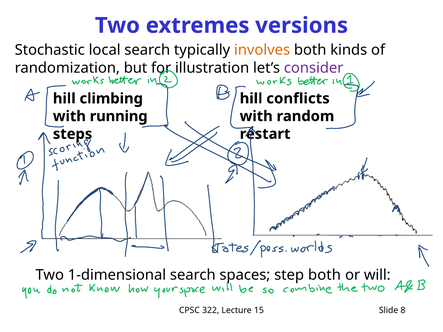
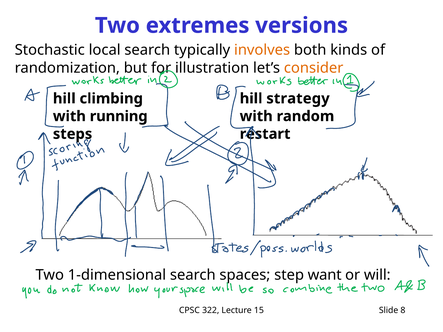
consider colour: purple -> orange (314, 68)
conflicts: conflicts -> strategy (298, 99)
step both: both -> want (325, 275)
